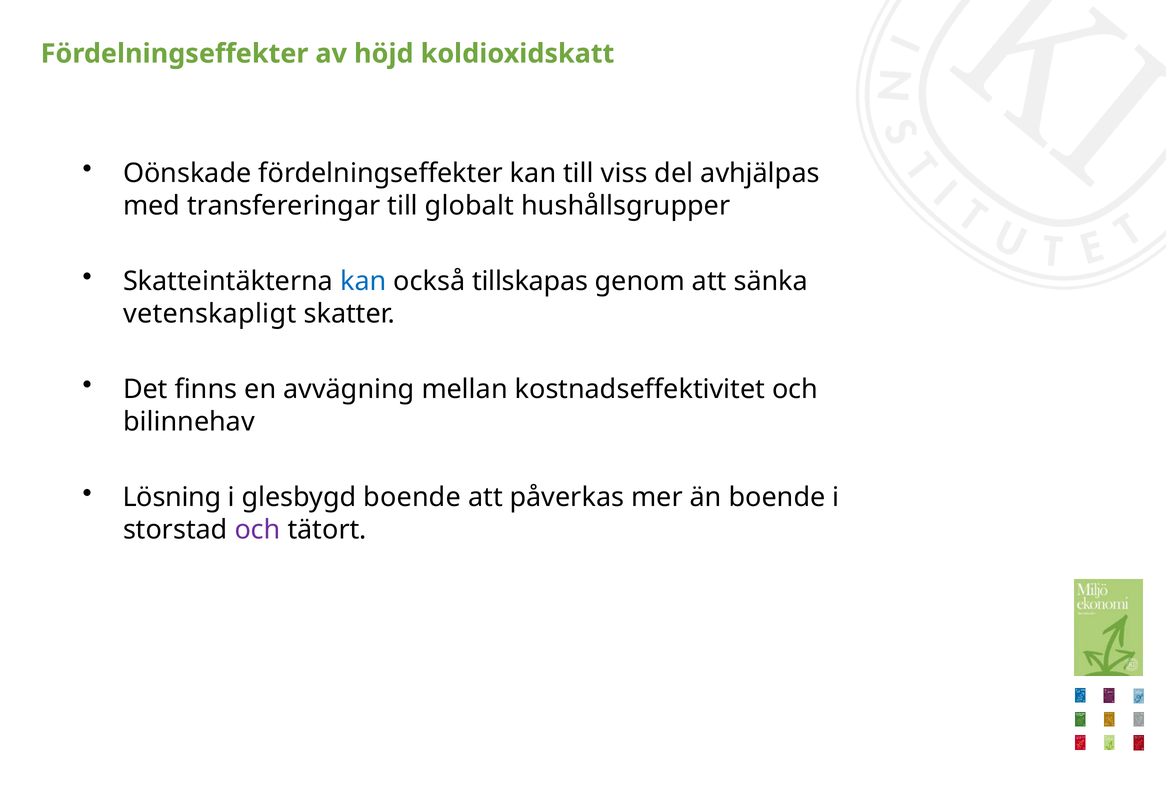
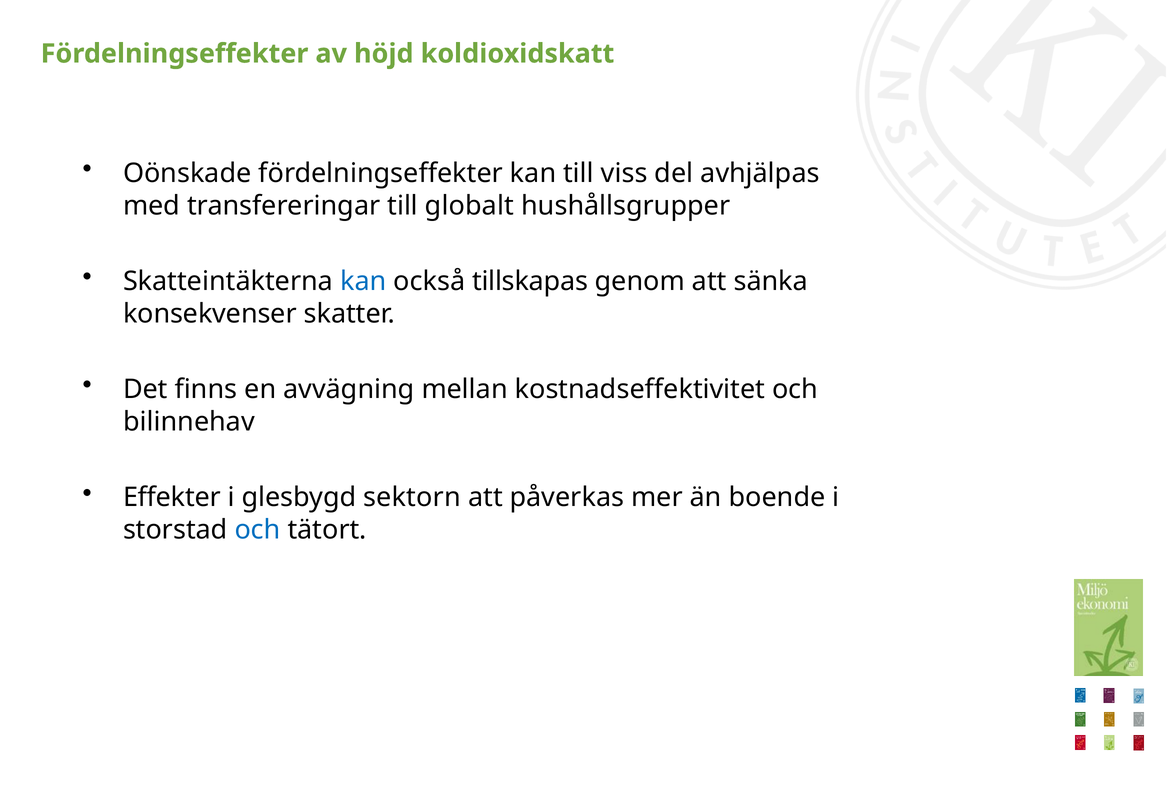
vetenskapligt: vetenskapligt -> konsekvenser (210, 314)
Lösning: Lösning -> Effekter (172, 497)
glesbygd boende: boende -> sektorn (412, 497)
och colour: purple -> blue (258, 530)
